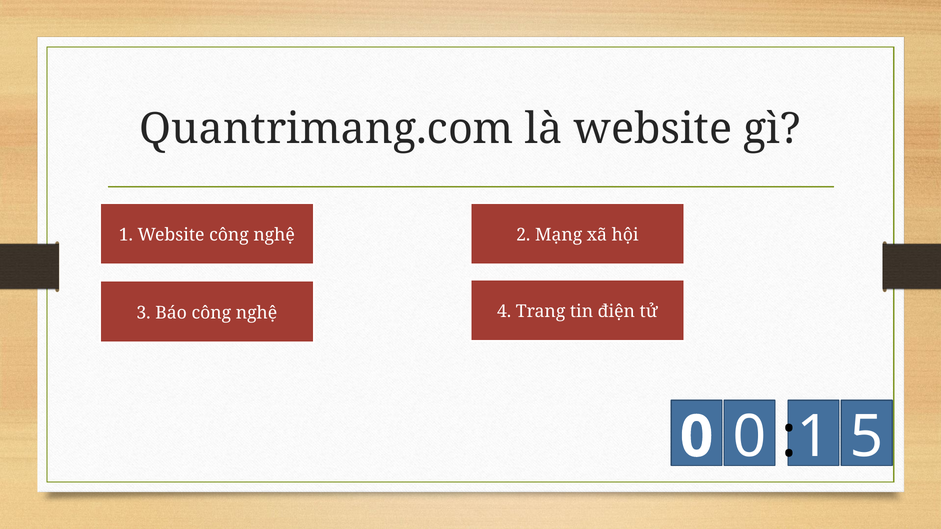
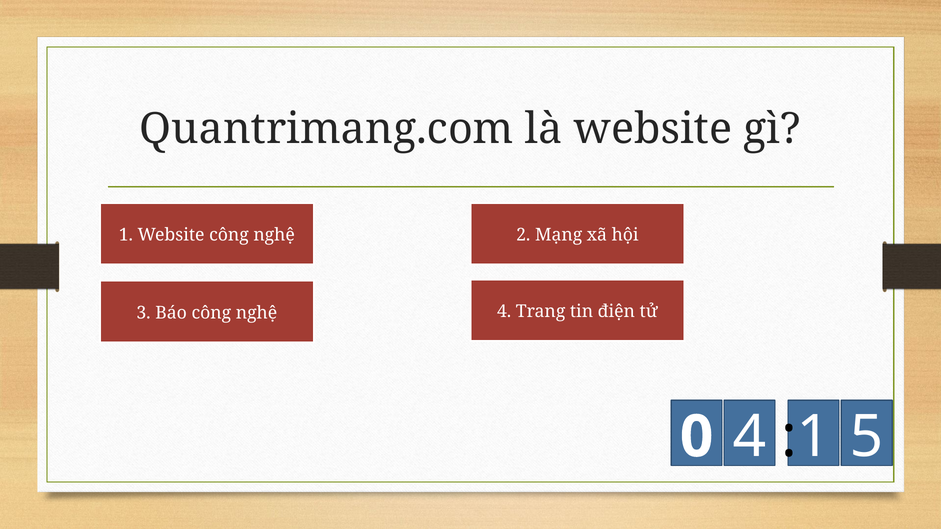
0 0: 0 -> 4 (750, 437)
